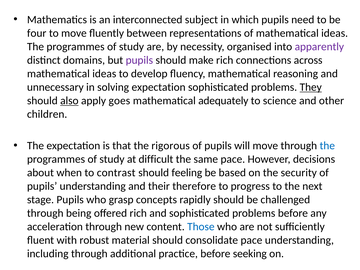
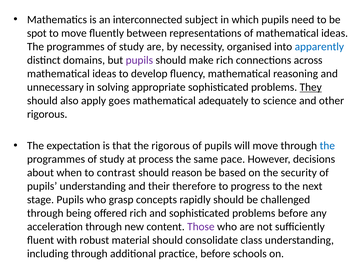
four: four -> spot (37, 33)
apparently colour: purple -> blue (319, 47)
solving expectation: expectation -> appropriate (159, 87)
also underline: present -> none (69, 101)
children: children -> rigorous (47, 114)
difficult: difficult -> process (156, 159)
feeling: feeling -> reason (187, 173)
Those colour: blue -> purple (201, 227)
consolidate pace: pace -> class (251, 240)
seeking: seeking -> schools (250, 254)
